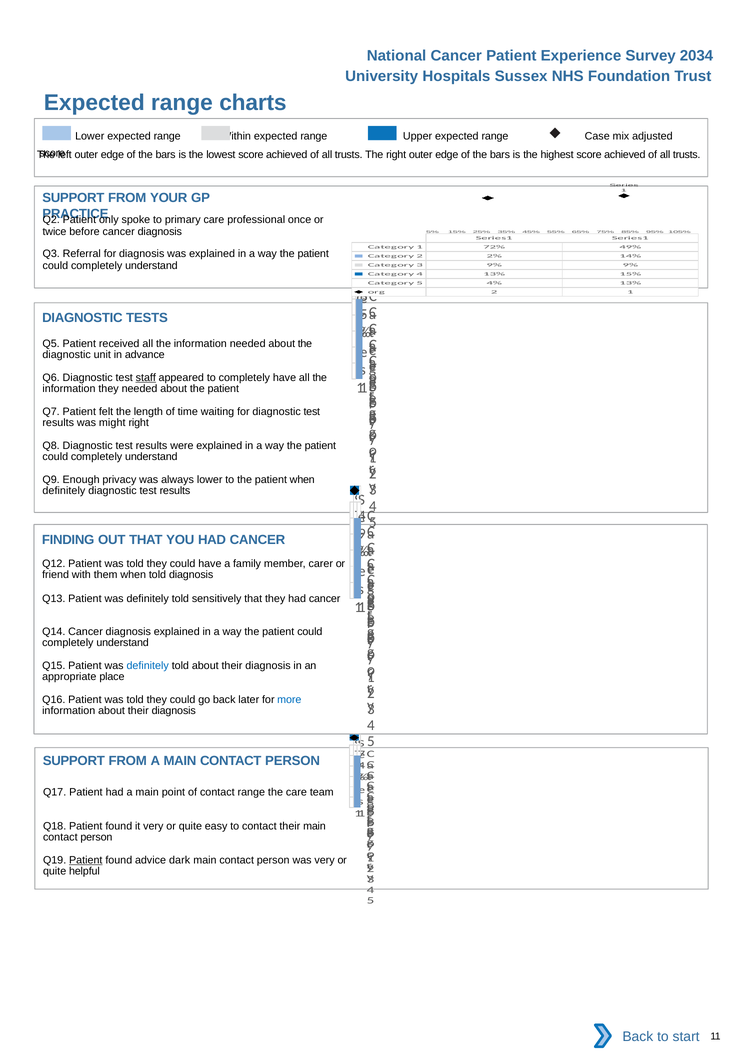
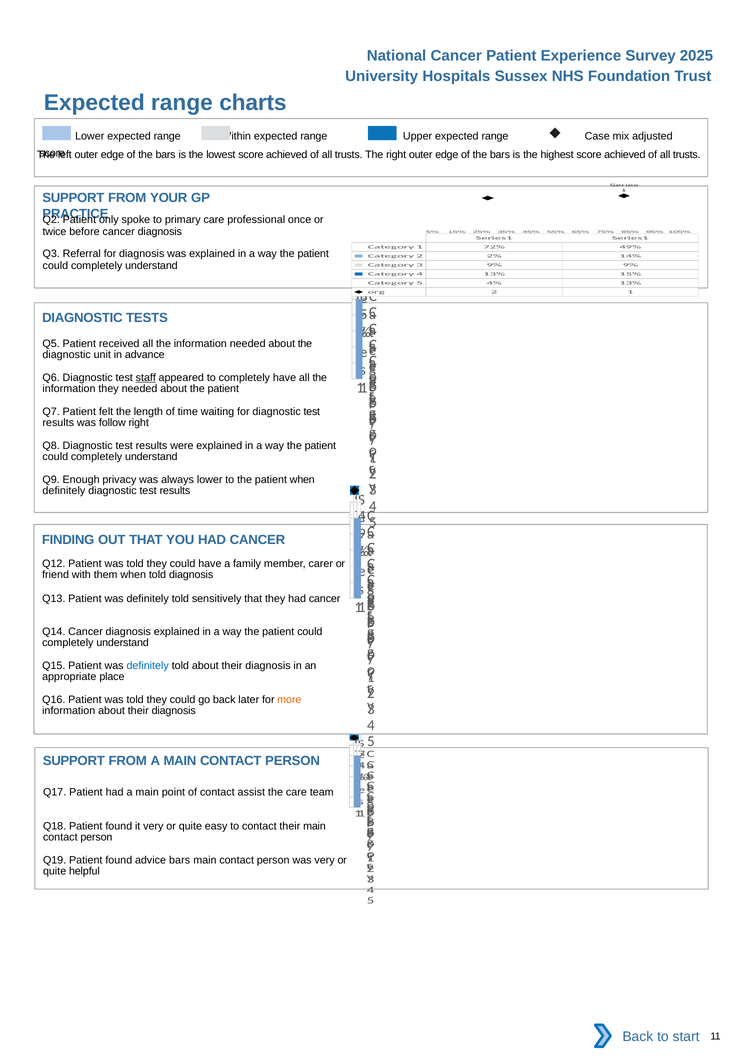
2034: 2034 -> 2025 (696, 56)
might: might -> follow (112, 423)
more colour: blue -> orange (289, 699)
contact range: range -> assist (251, 792)
Patient underline: present -> none (86, 860)
advice dark: dark -> bars (180, 860)
